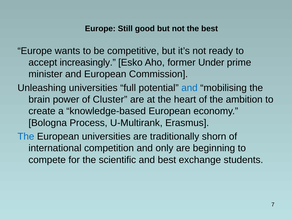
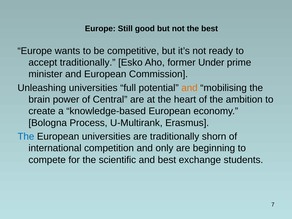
accept increasingly: increasingly -> traditionally (88, 62)
and colour: blue -> orange (189, 88)
Cluster: Cluster -> Central (110, 99)
